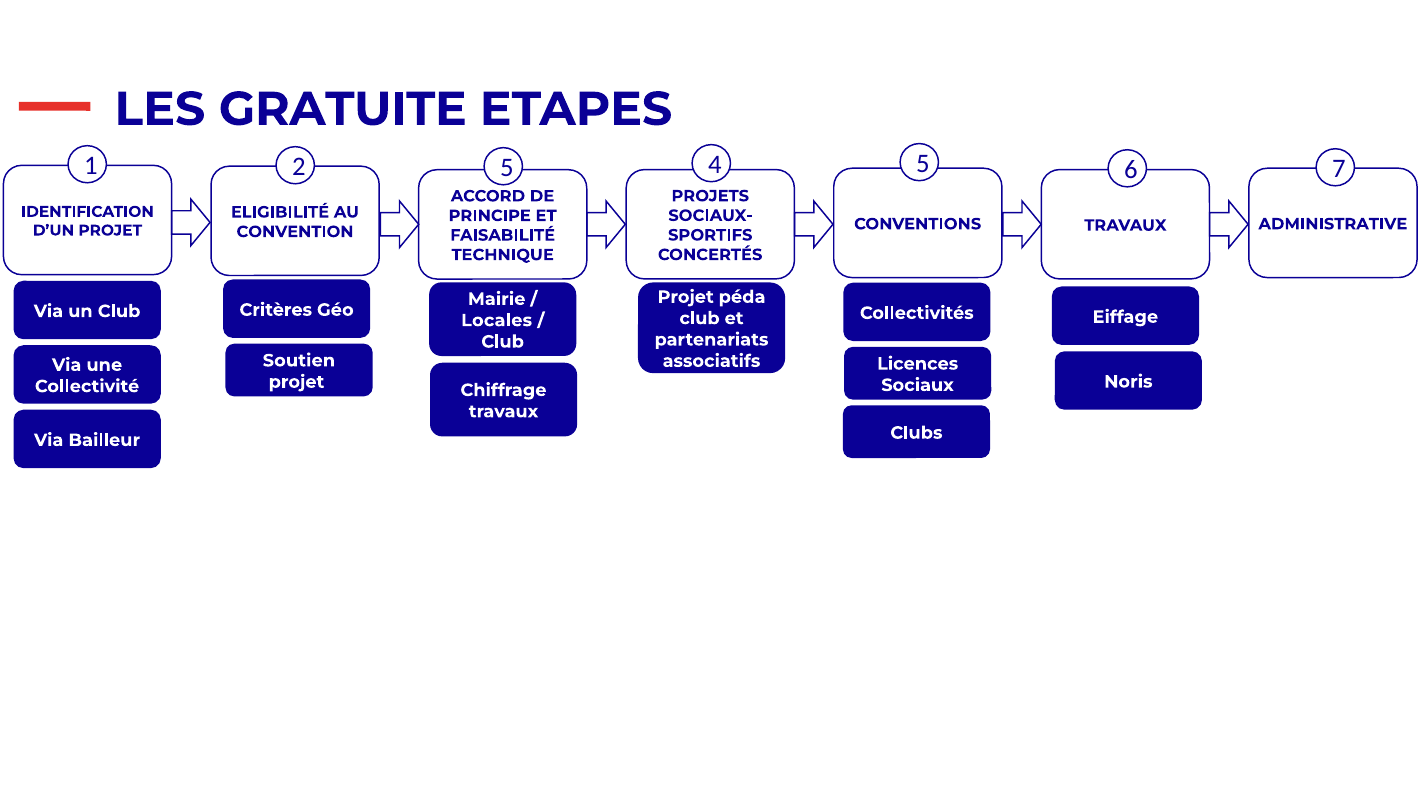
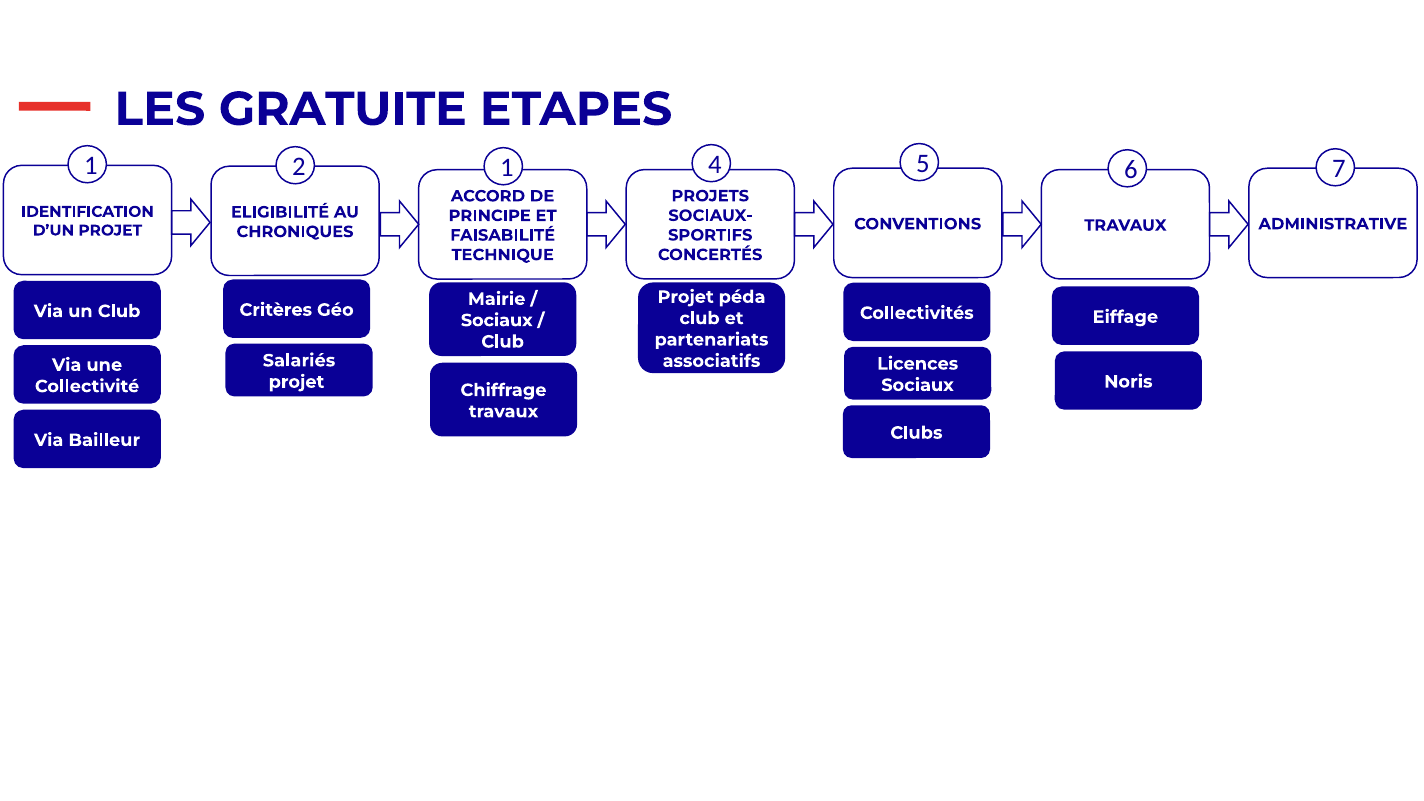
2 5: 5 -> 1 (507, 168)
CONVENTION: CONVENTION -> CHRONIQUES (295, 232)
Locales: Locales -> Sociaux (497, 320)
Soutien: Soutien -> Salariés (299, 361)
